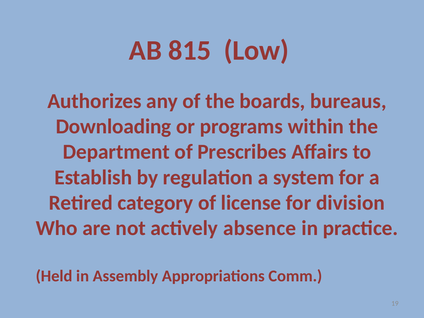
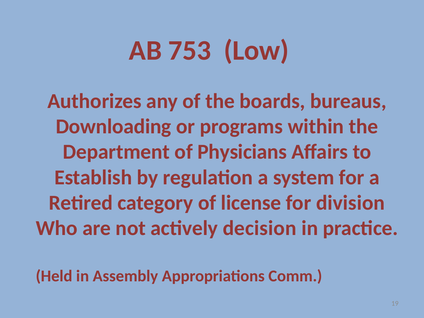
815: 815 -> 753 (190, 50)
Prescribes: Prescribes -> Physicians (242, 152)
absence: absence -> decision (260, 228)
